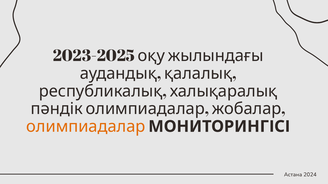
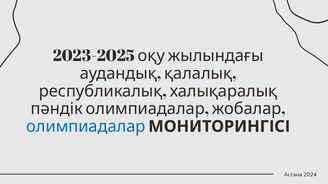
олимпиадалар colour: orange -> blue (86, 127)
